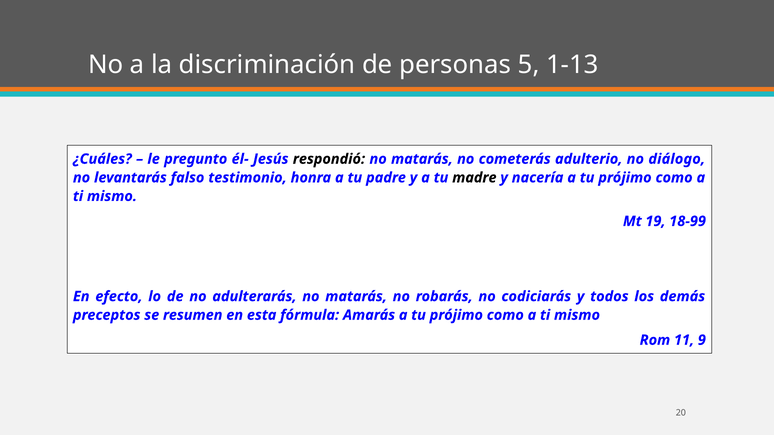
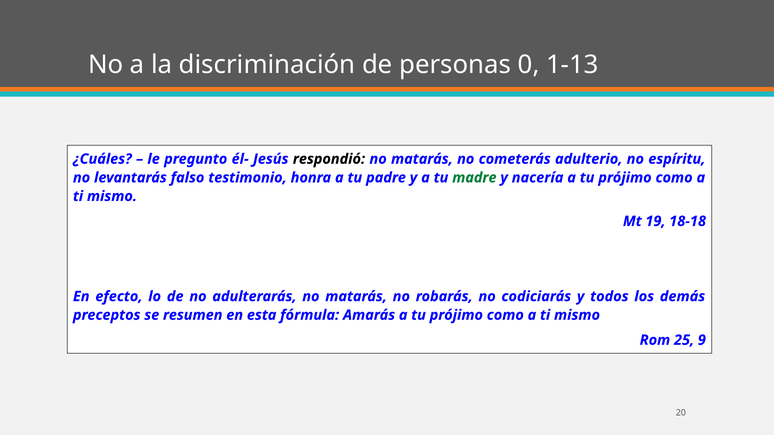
5: 5 -> 0 (529, 65)
diálogo: diálogo -> espíritu (677, 159)
madre colour: black -> green (474, 178)
18-99: 18-99 -> 18-18 (688, 221)
11: 11 -> 25 (684, 340)
